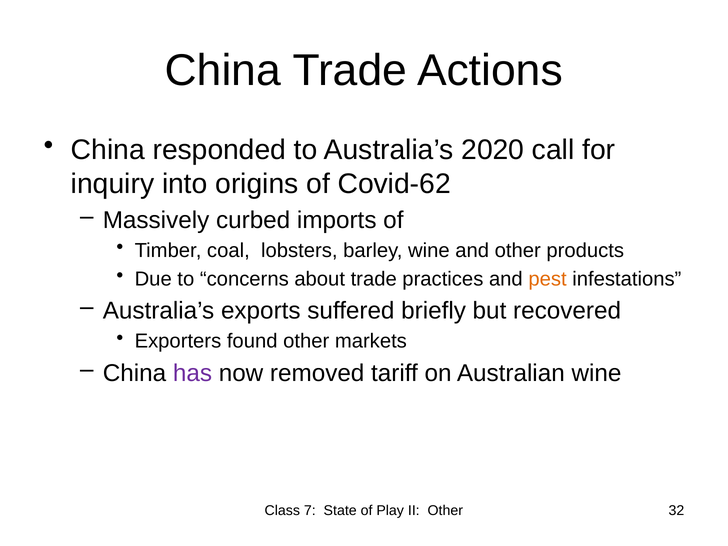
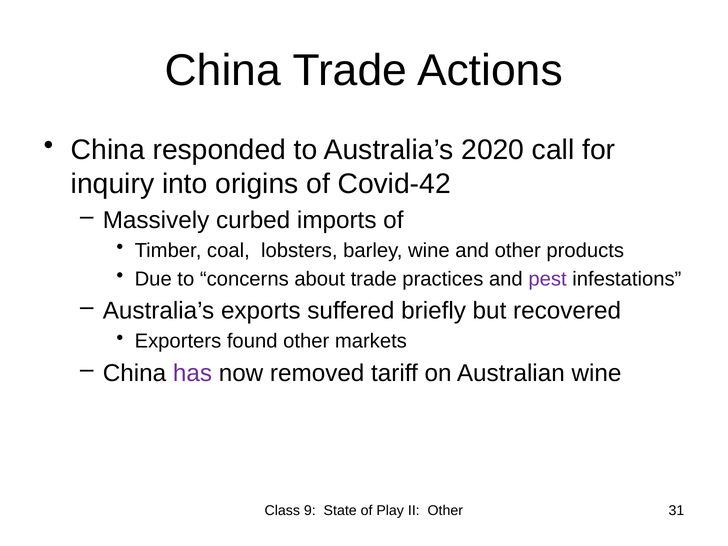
Covid-62: Covid-62 -> Covid-42 (394, 184)
pest colour: orange -> purple (548, 279)
7: 7 -> 9 (310, 510)
32: 32 -> 31 (676, 510)
